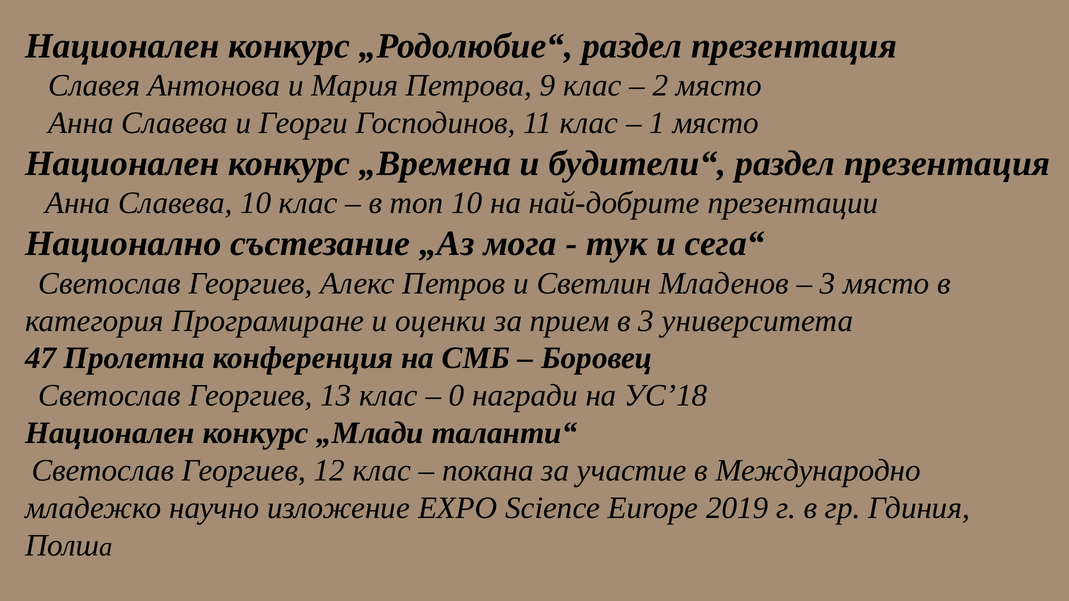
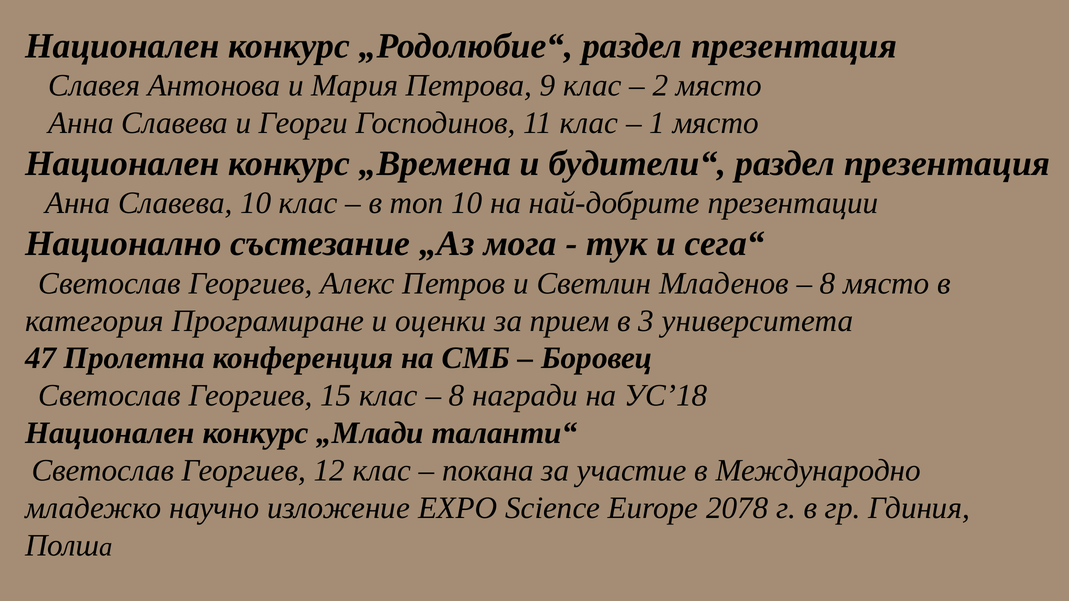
3: 3 -> 8 (828, 284)
13: 13 -> 15 (336, 396)
0: 0 -> 8 (457, 396)
2019: 2019 -> 2078 (737, 508)
